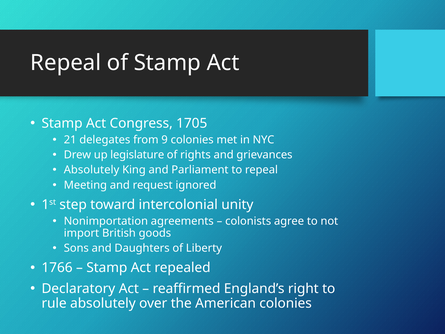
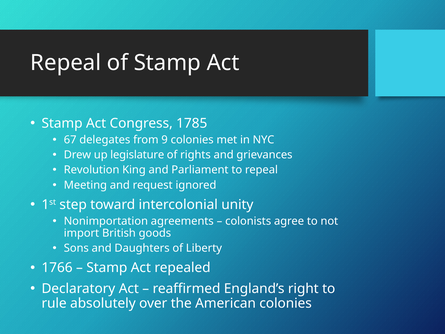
1705: 1705 -> 1785 (192, 123)
21: 21 -> 67 (70, 140)
Absolutely: Absolutely -> Revolution (92, 170)
